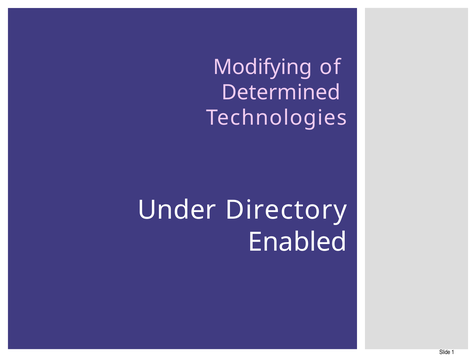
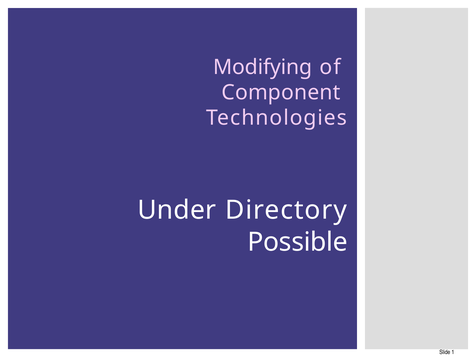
Determined: Determined -> Component (281, 92)
Enabled: Enabled -> Possible (298, 242)
